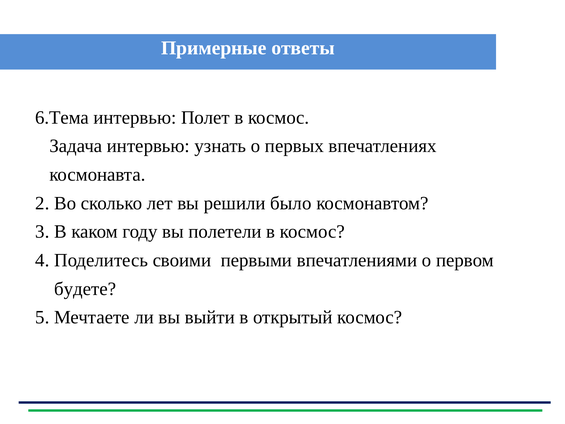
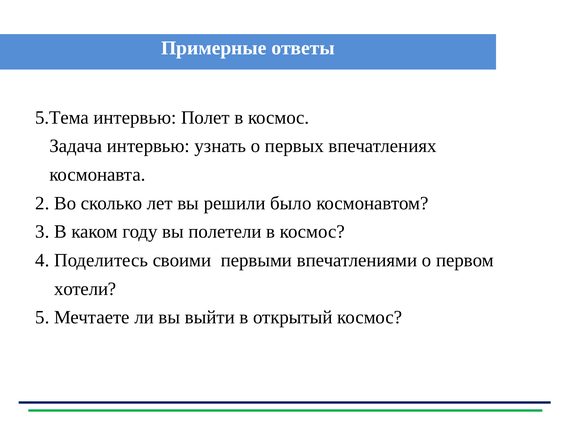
6.Тема: 6.Тема -> 5.Тема (62, 117)
будете: будете -> хотели (85, 289)
